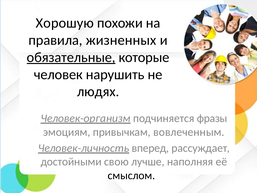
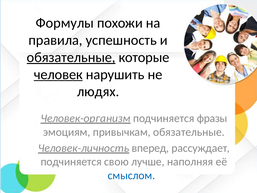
Хорошую: Хорошую -> Формулы (65, 23)
жизненных: жизненных -> успешность (121, 40)
человек underline: none -> present (58, 74)
привычкам вовлеченным: вовлеченным -> обязательные (189, 132)
достойными: достойными -> подчиняется (71, 162)
смыслом colour: black -> blue (131, 175)
